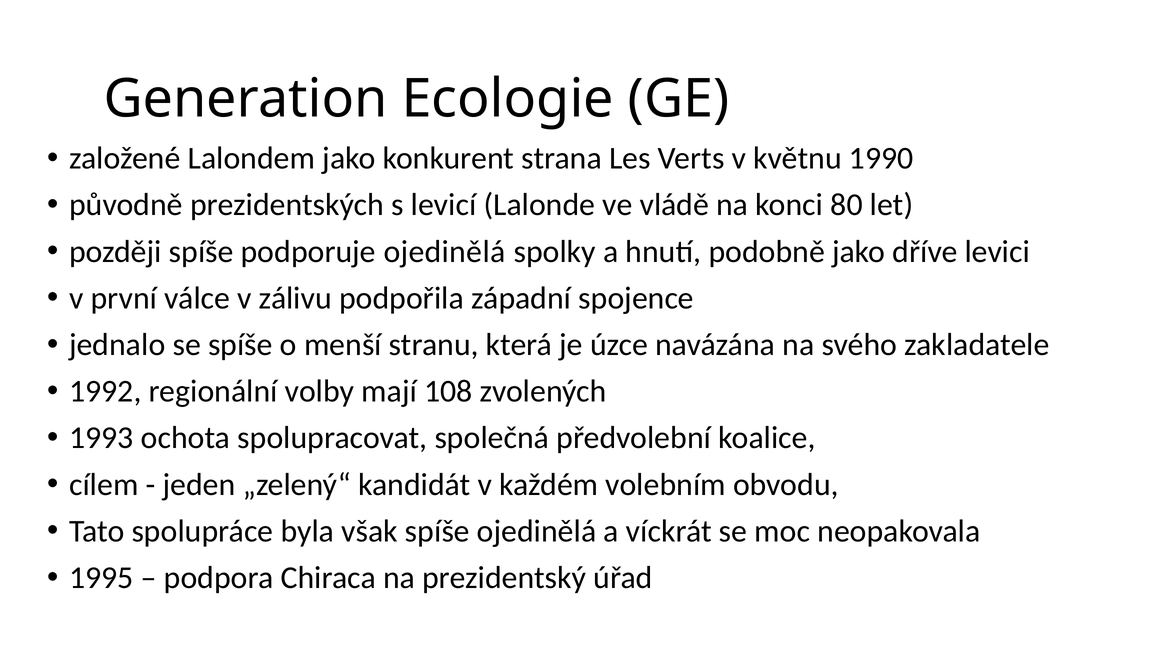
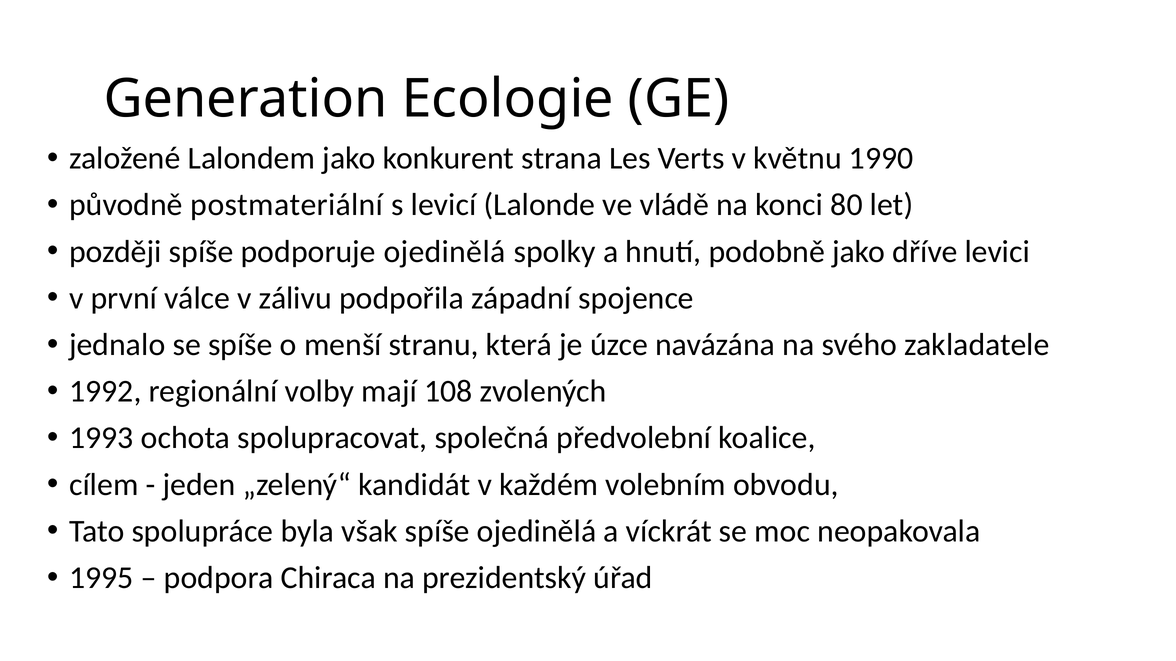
prezidentských: prezidentských -> postmateriální (287, 205)
